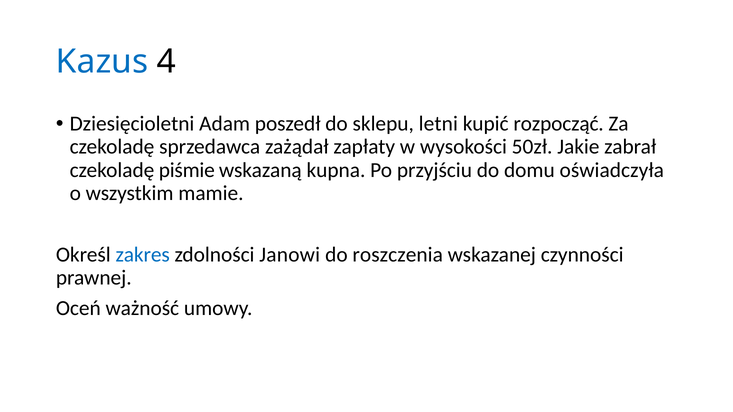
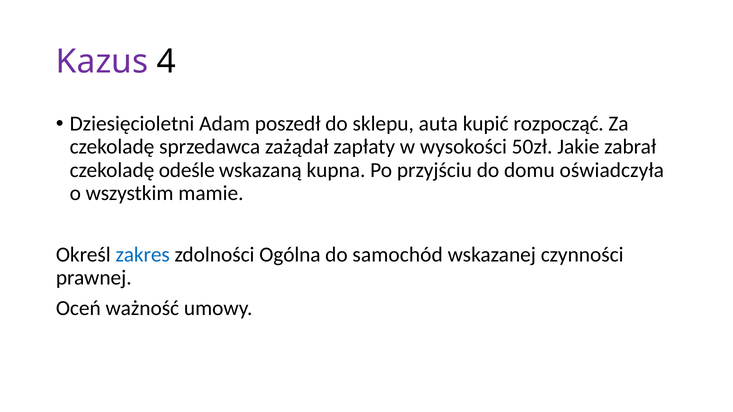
Kazus colour: blue -> purple (102, 62)
letni: letni -> auta (438, 124)
piśmie: piśmie -> odeśle (187, 170)
Janowi: Janowi -> Ogólna (290, 255)
roszczenia: roszczenia -> samochód (398, 255)
